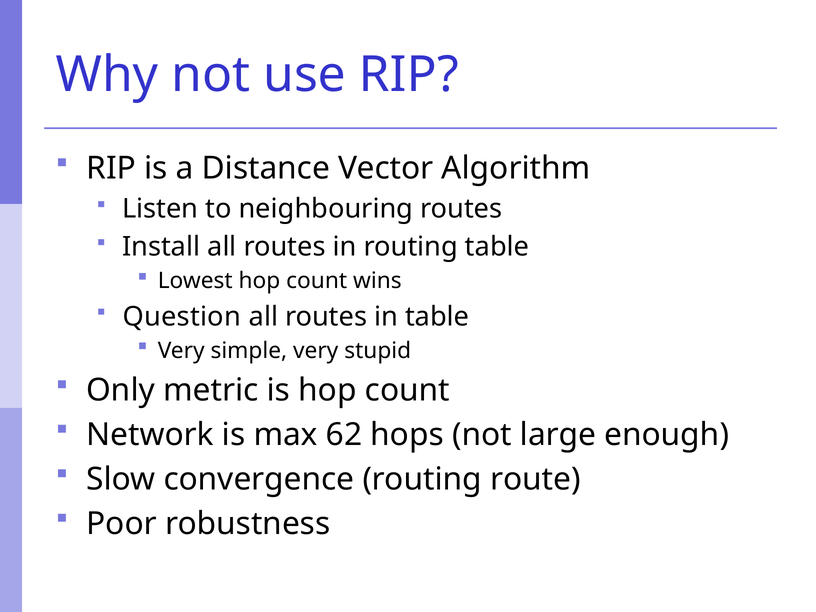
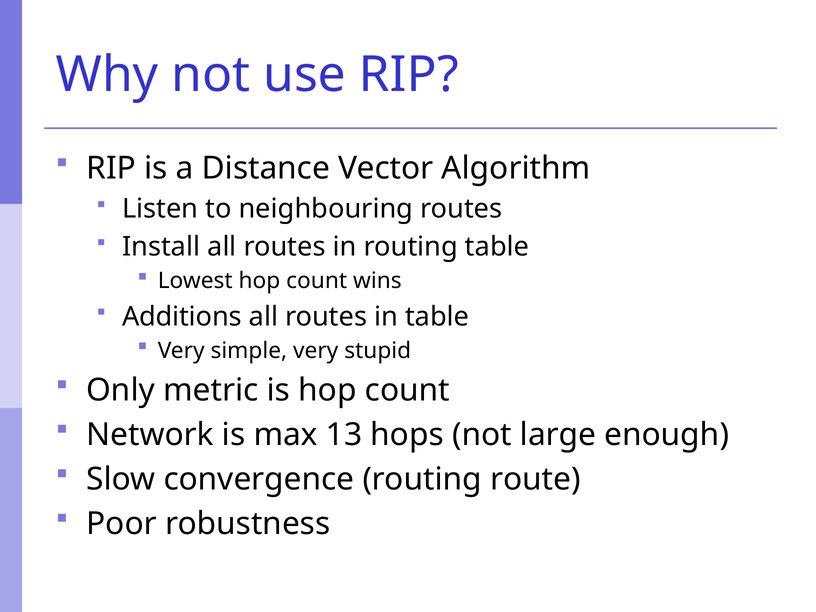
Question: Question -> Additions (182, 317)
62: 62 -> 13 (344, 435)
